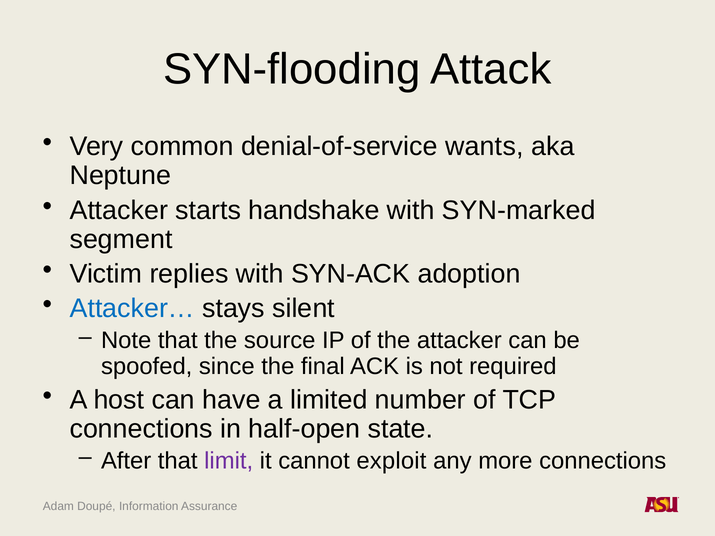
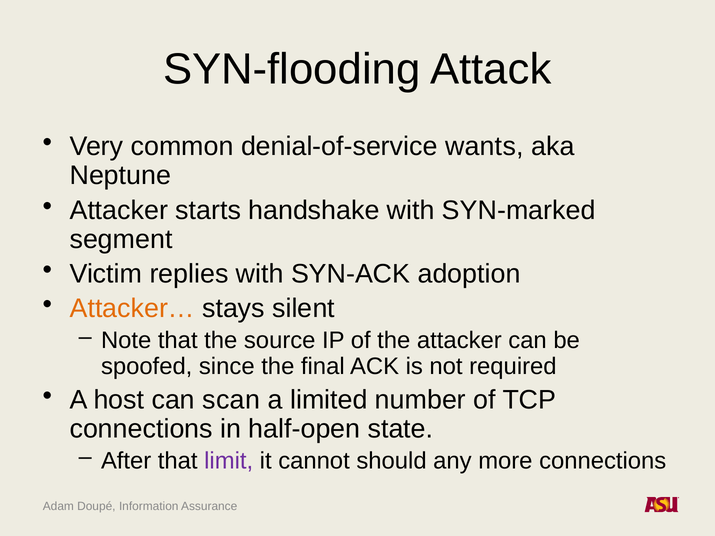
Attacker… colour: blue -> orange (132, 309)
have: have -> scan (231, 400)
exploit: exploit -> should (392, 461)
